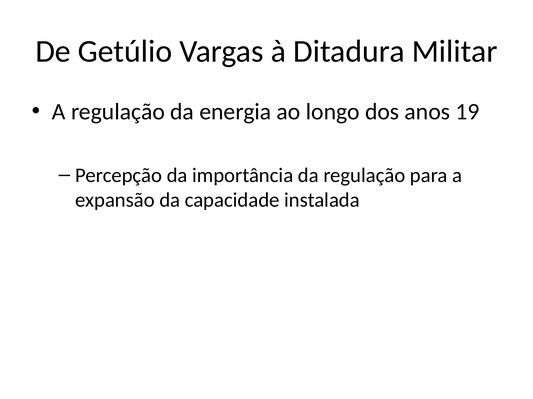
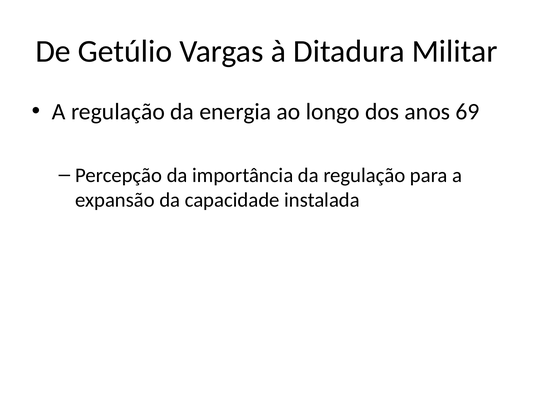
19: 19 -> 69 (468, 112)
